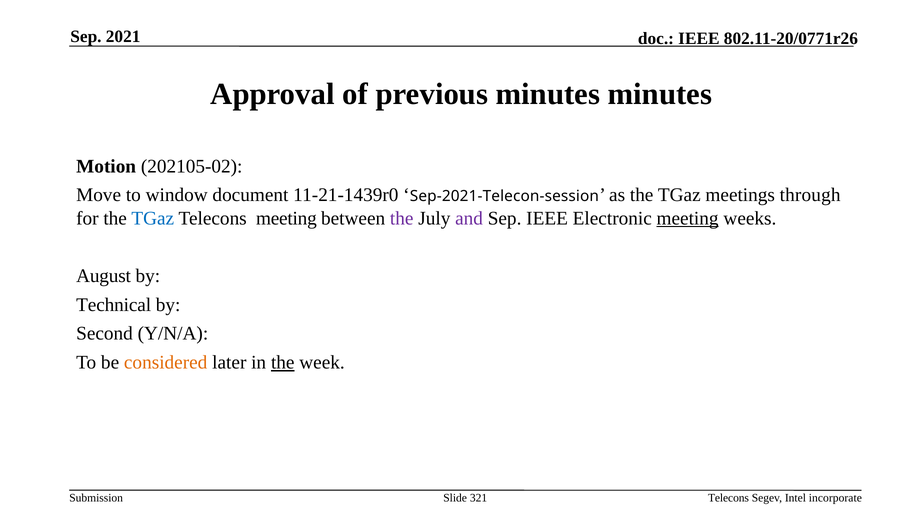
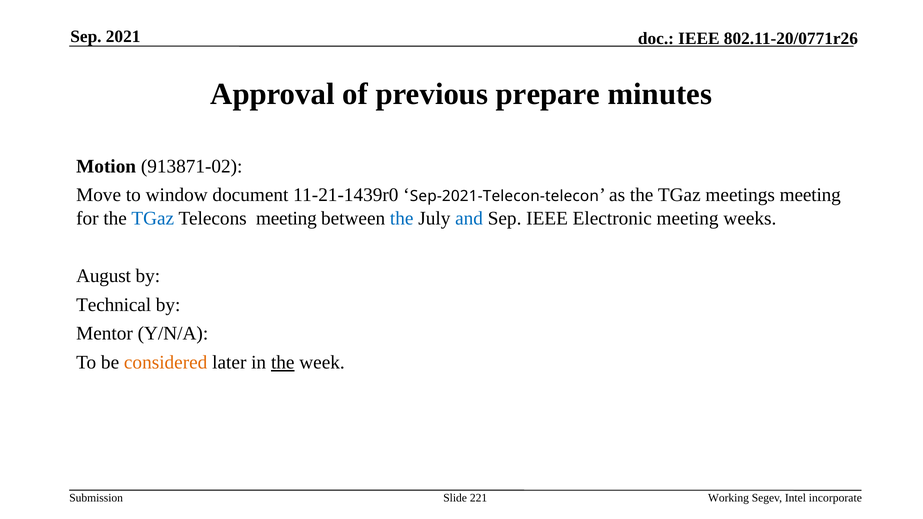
previous minutes: minutes -> prepare (548, 94)
202105-02: 202105-02 -> 913871-02 (192, 166)
Sep-2021-Telecon-session: Sep-2021-Telecon-session -> Sep-2021-Telecon-telecon (504, 196)
meetings through: through -> meeting (810, 195)
the colour: purple -> blue (402, 218)
and colour: purple -> blue (469, 218)
meeting underline: present -> none (688, 218)
Second: Second -> Mentor (105, 334)
321: 321 -> 221 (479, 498)
Telecons: Telecons -> Working (728, 498)
